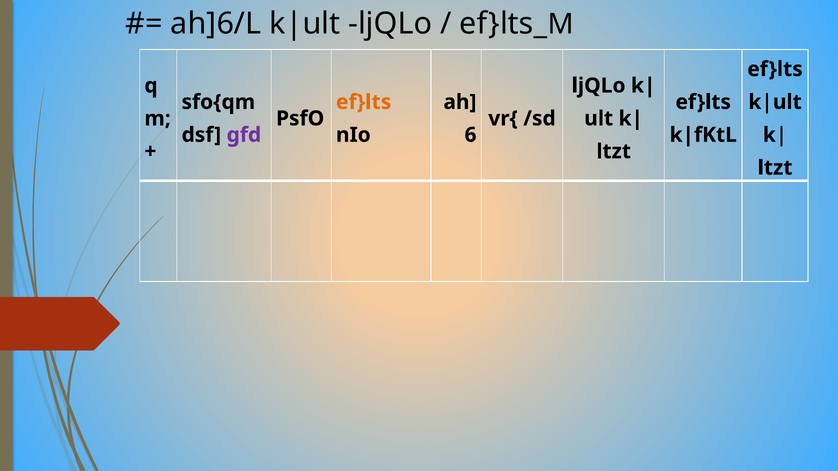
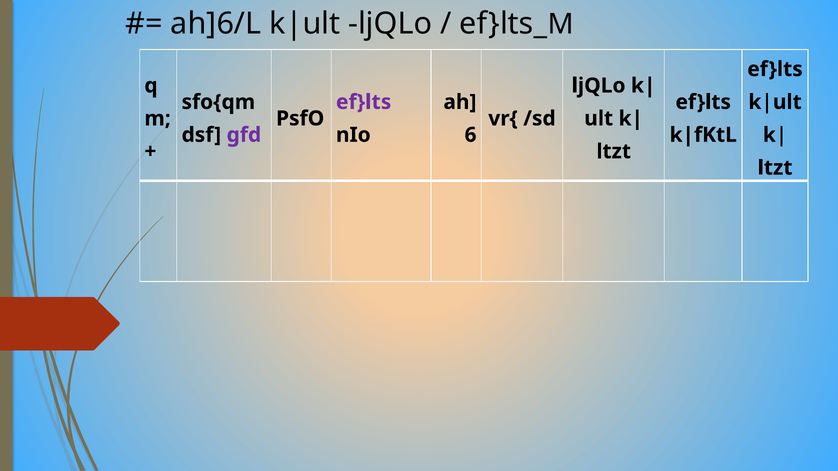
ef}lts colour: orange -> purple (364, 102)
